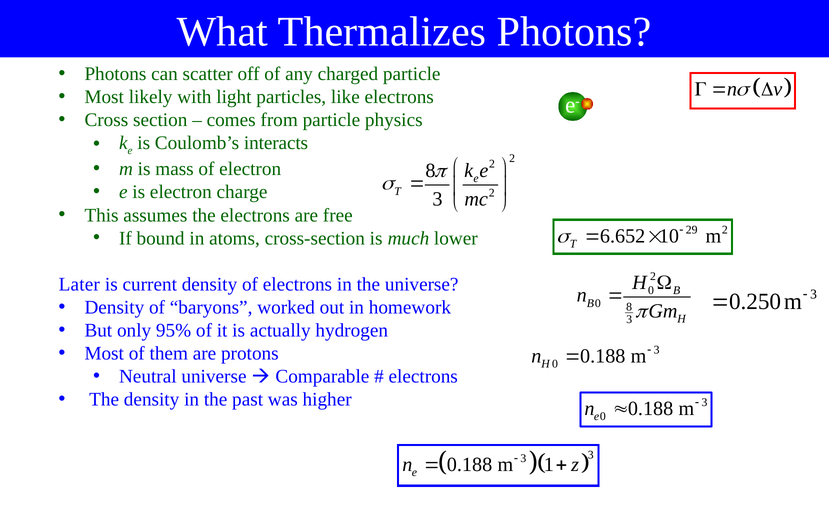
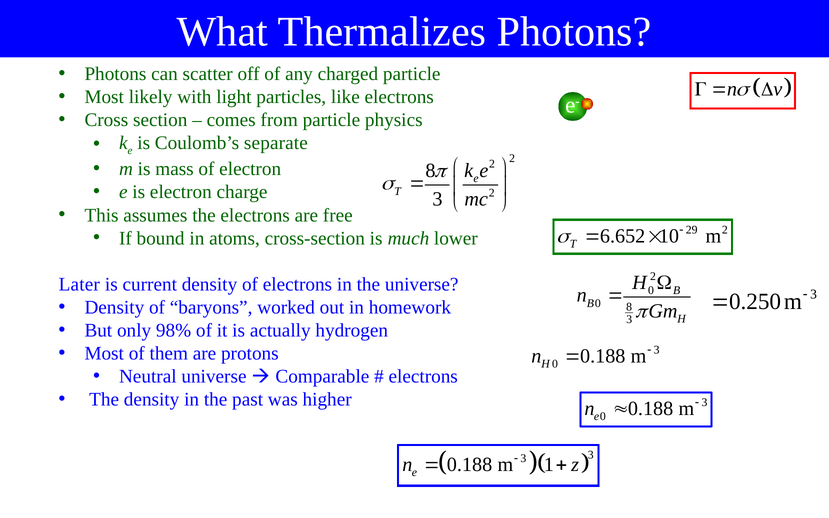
interacts: interacts -> separate (276, 143)
95%: 95% -> 98% (174, 330)
